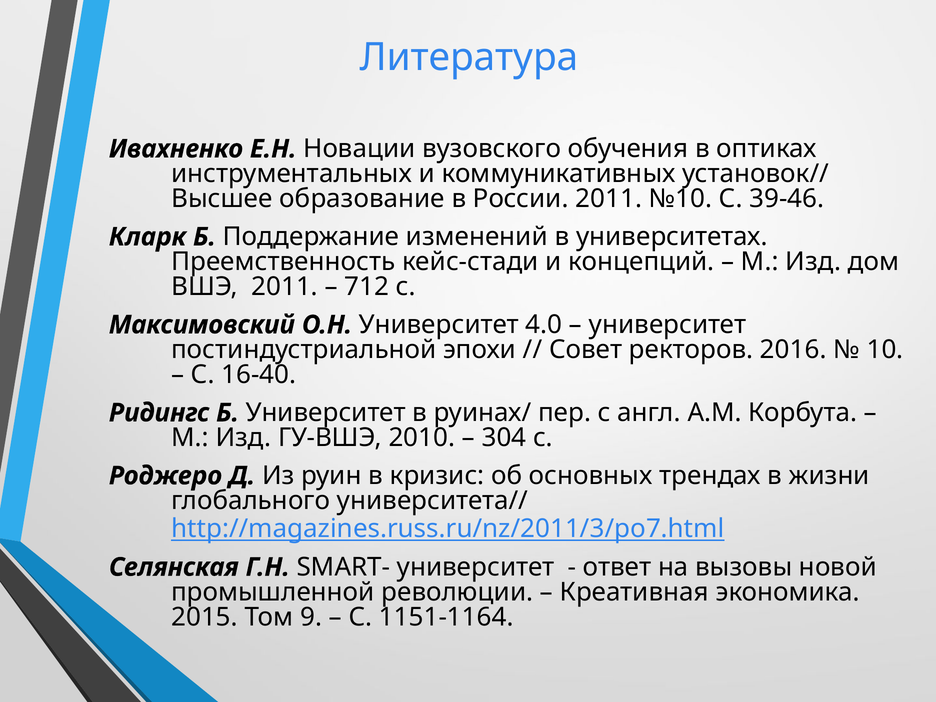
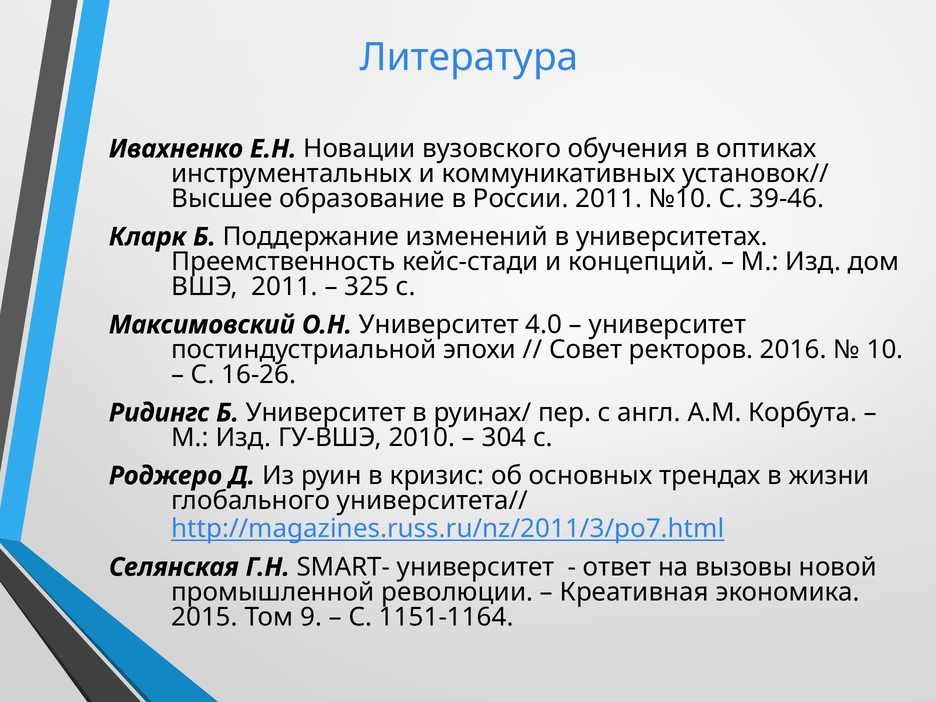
712: 712 -> 325 (367, 287)
16-40: 16-40 -> 16-26 (259, 375)
